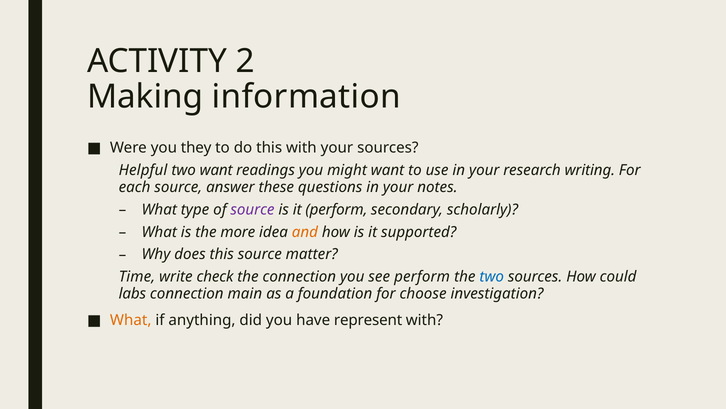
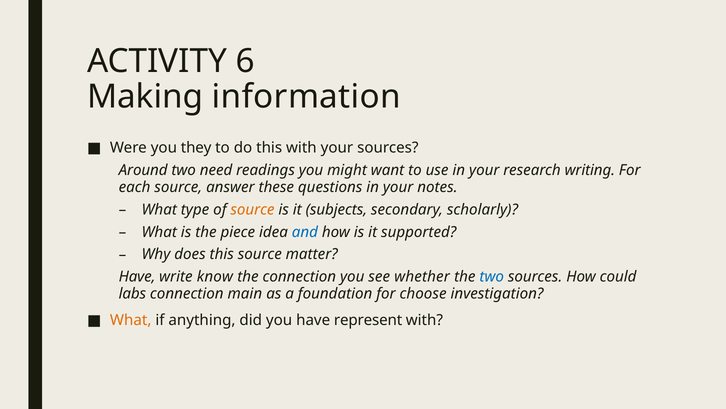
2: 2 -> 6 (245, 61)
Helpful: Helpful -> Around (143, 170)
two want: want -> need (216, 170)
source colour: purple -> orange (252, 209)
it perform: perform -> subjects (336, 209)
more: more -> piece (238, 232)
and colour: orange -> blue (305, 232)
Time: Time -> Have (137, 276)
check: check -> know (215, 276)
see perform: perform -> whether (422, 276)
